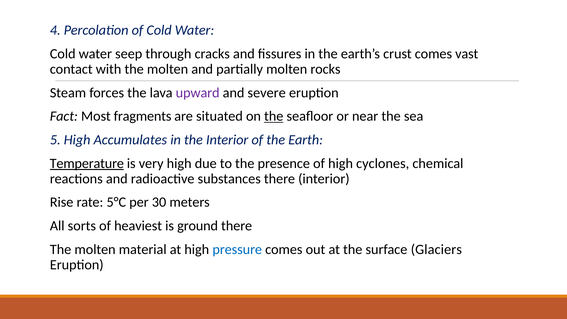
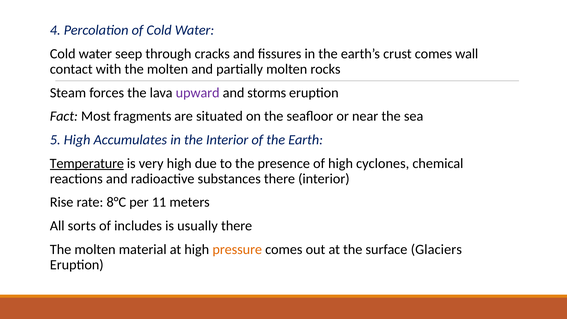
vast: vast -> wall (467, 54)
severe: severe -> storms (267, 93)
the underline: present -> none (274, 116)
5°C: 5°C -> 8°C (116, 202)
30: 30 -> 11 (159, 202)
heaviest: heaviest -> includes (138, 226)
ground: ground -> usually (198, 226)
pressure colour: blue -> orange (237, 249)
